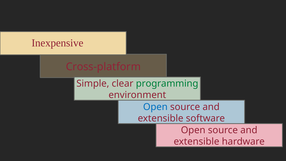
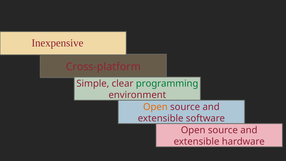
Open colour: blue -> orange (155, 107)
